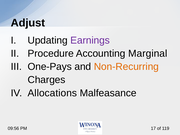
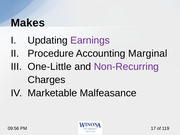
Adjust: Adjust -> Makes (28, 23)
One-Pays: One-Pays -> One-Little (50, 67)
Non-Recurring colour: orange -> purple (126, 67)
Allocations: Allocations -> Marketable (52, 93)
